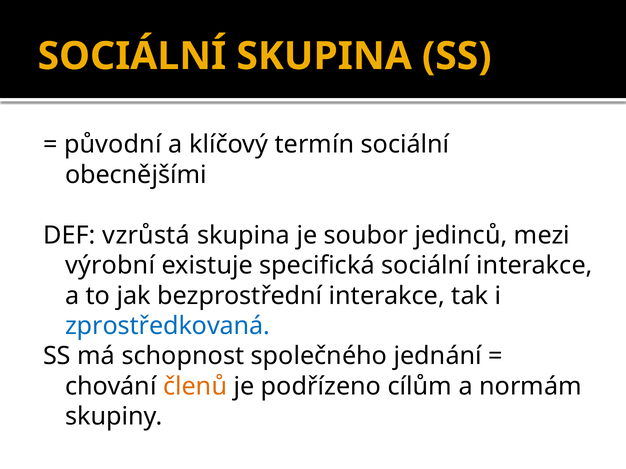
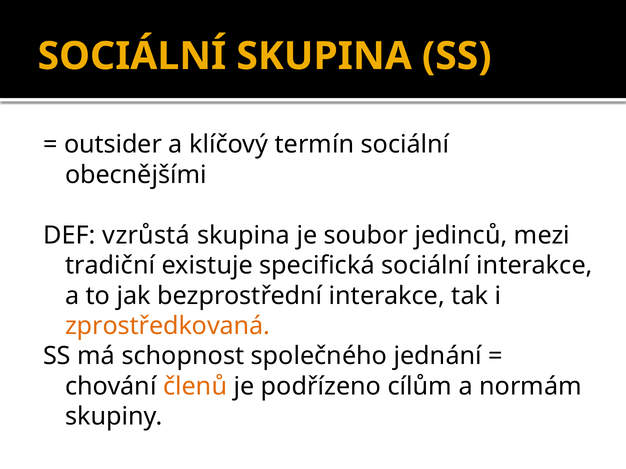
původní: původní -> outsider (113, 145)
výrobní: výrobní -> tradiční (110, 266)
zprostředkovaná colour: blue -> orange (168, 326)
